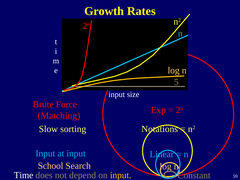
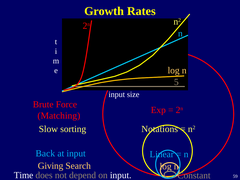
Input: Input -> Back (45, 153)
School: School -> Giving (51, 166)
input colour: yellow -> white (121, 175)
